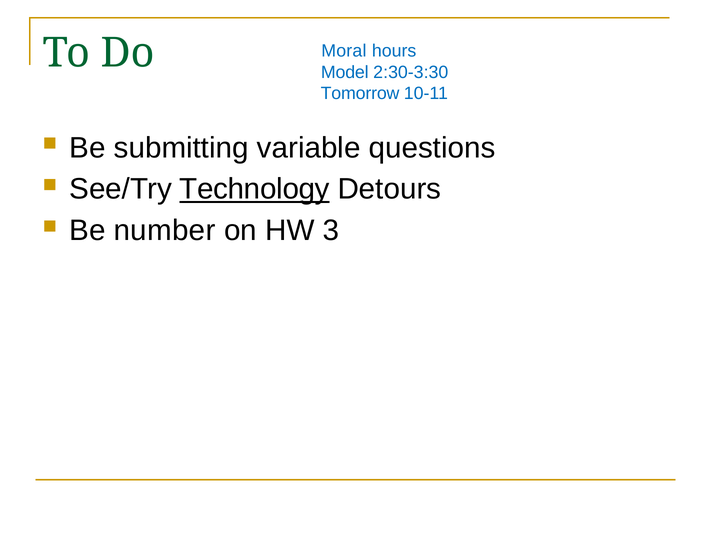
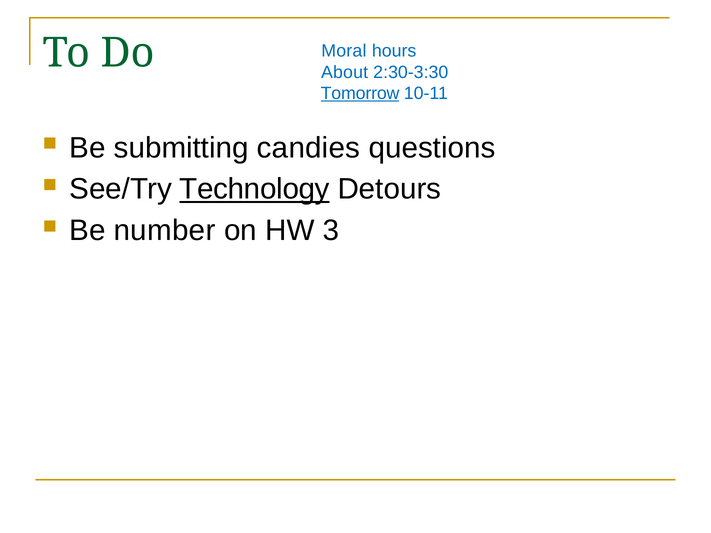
Model: Model -> About (345, 72)
Tomorrow underline: none -> present (360, 94)
variable: variable -> candies (309, 148)
